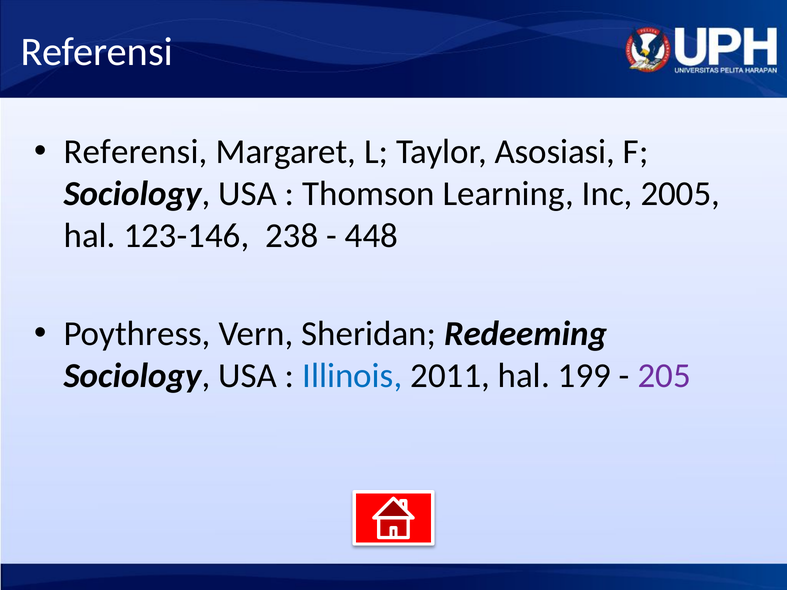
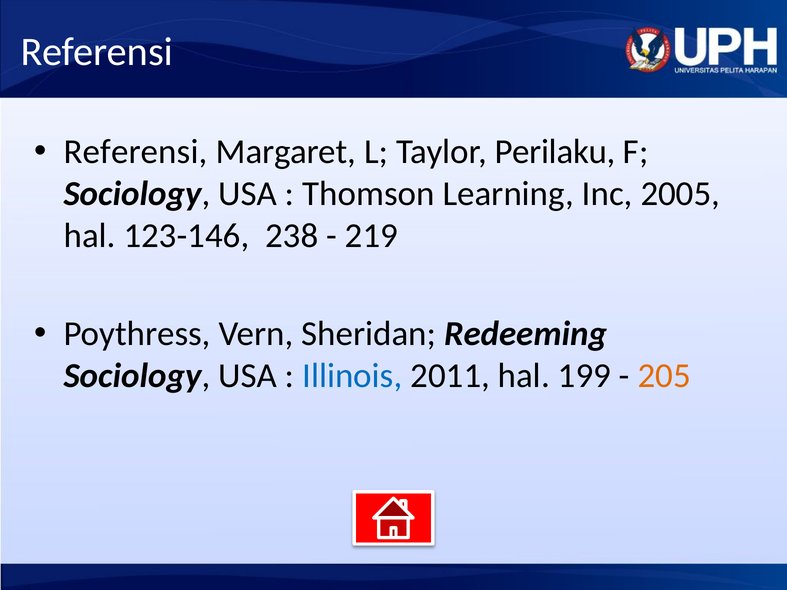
Asosiasi: Asosiasi -> Perilaku (555, 152)
448: 448 -> 219 (371, 236)
205 colour: purple -> orange (664, 376)
